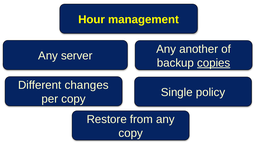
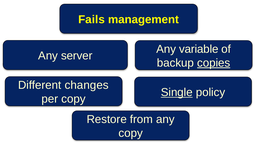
Hour: Hour -> Fails (92, 20)
another: another -> variable (199, 49)
Single underline: none -> present (177, 92)
